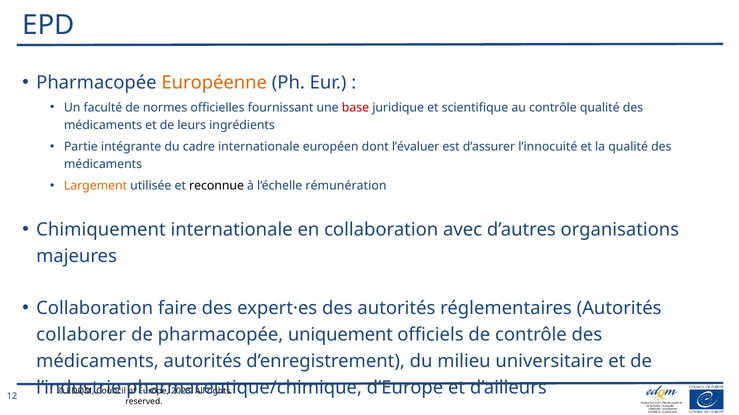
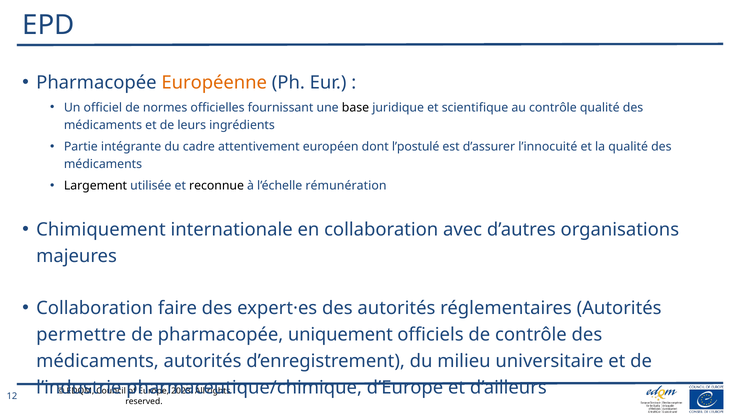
faculté: faculté -> officiel (103, 108)
base colour: red -> black (355, 108)
cadre internationale: internationale -> attentivement (259, 147)
l’évaluer: l’évaluer -> l’postulé (416, 147)
Largement colour: orange -> black (95, 186)
collaborer: collaborer -> permettre (81, 335)
